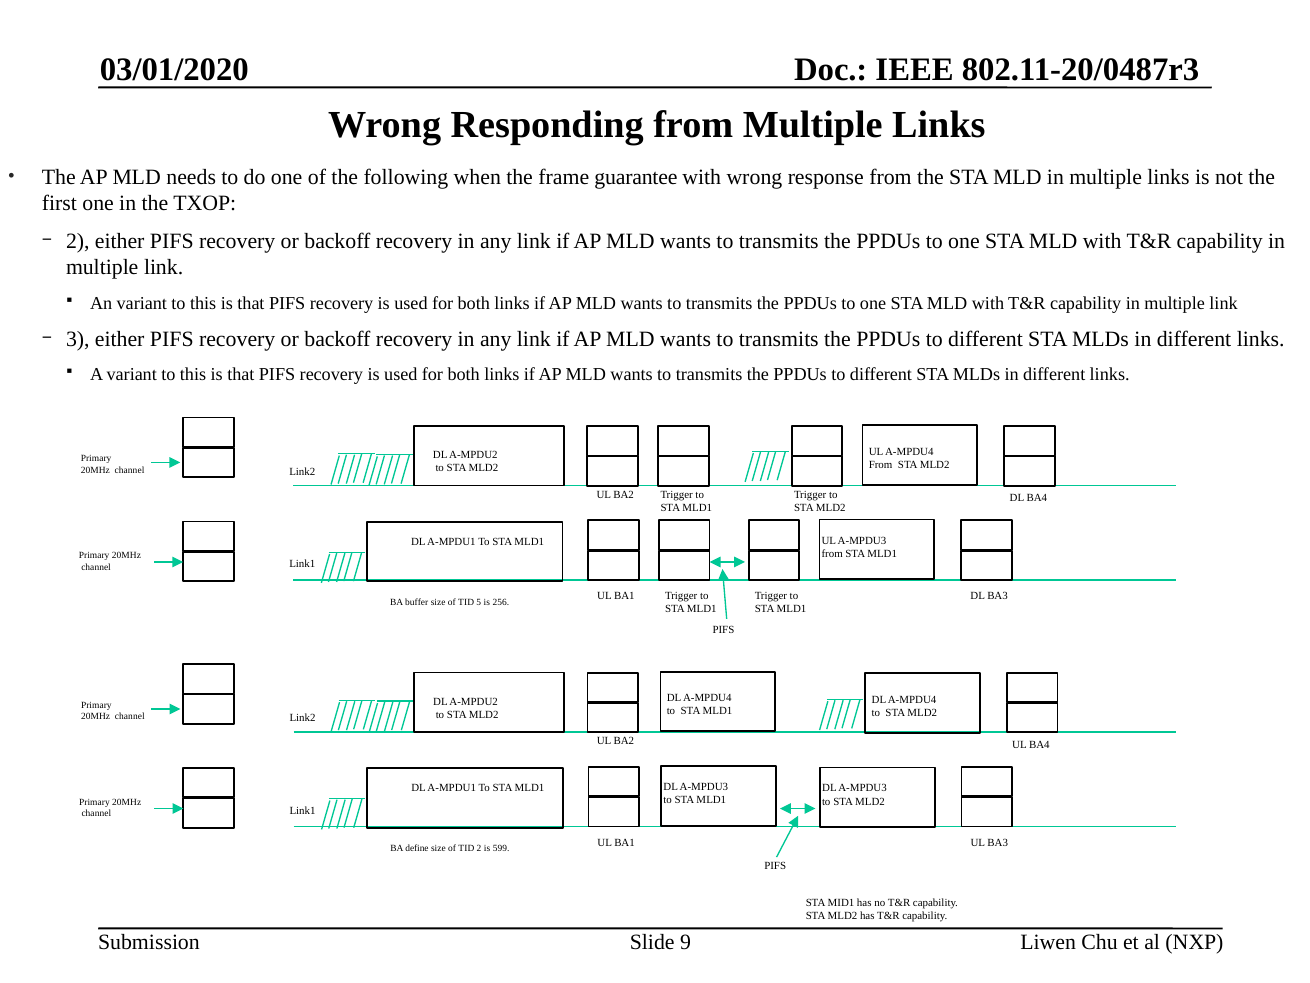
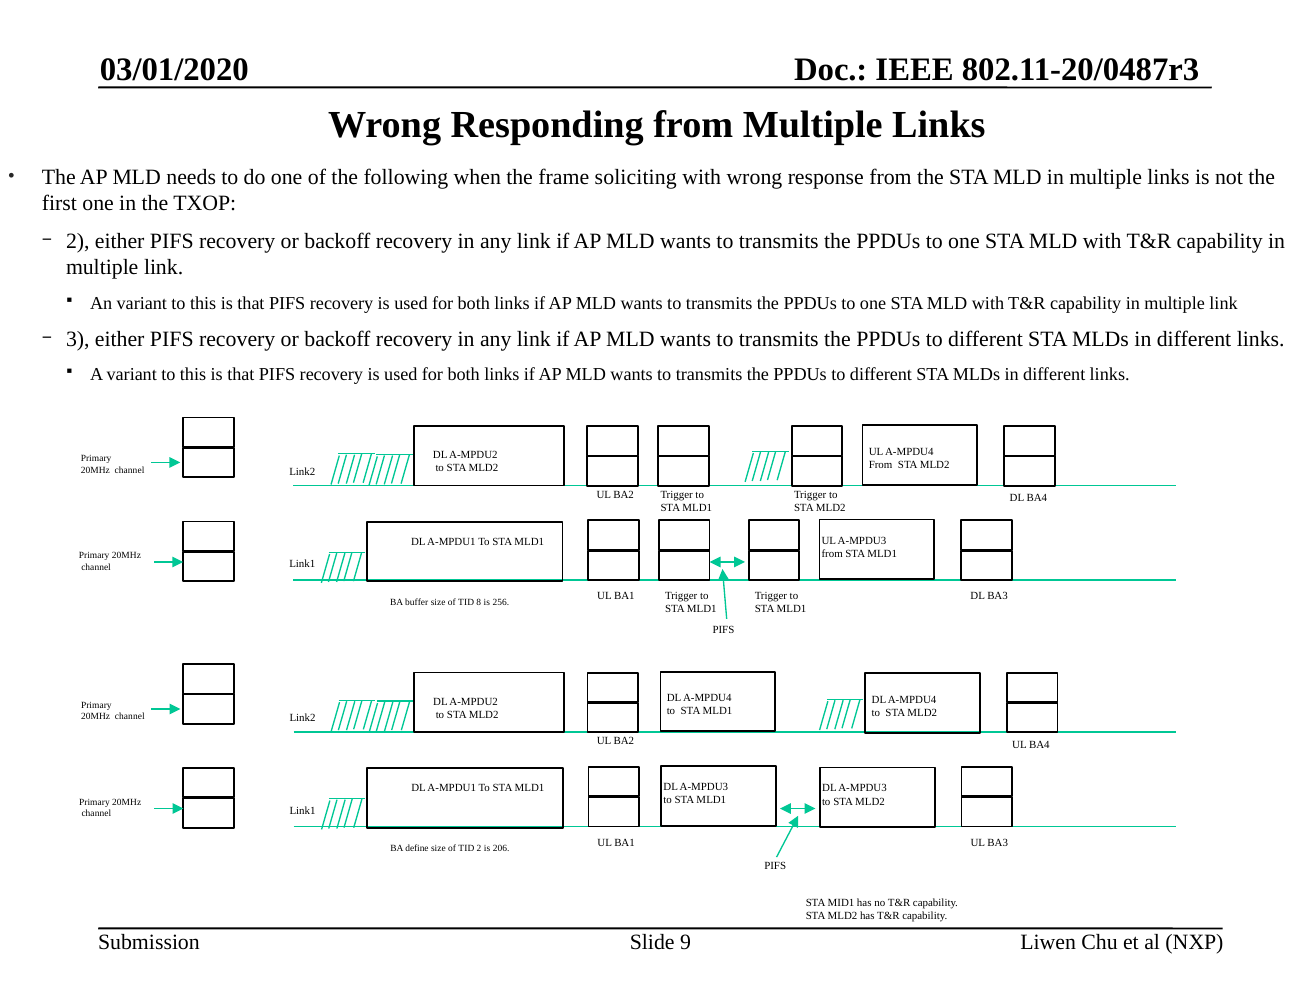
guarantee: guarantee -> soliciting (636, 177)
5: 5 -> 8 (479, 602)
599: 599 -> 206 (501, 848)
